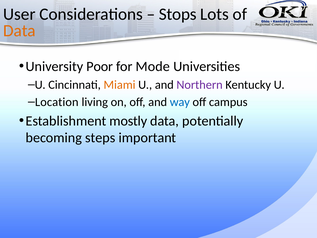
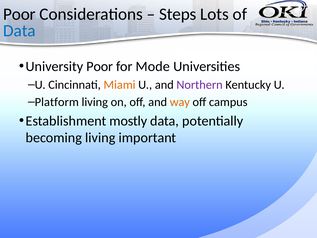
User: User -> Poor (19, 14)
Stops: Stops -> Steps (178, 14)
Data colour: orange -> blue (19, 31)
Location: Location -> Platform (57, 102)
way colour: blue -> orange (180, 102)
becoming steps: steps -> living (100, 138)
